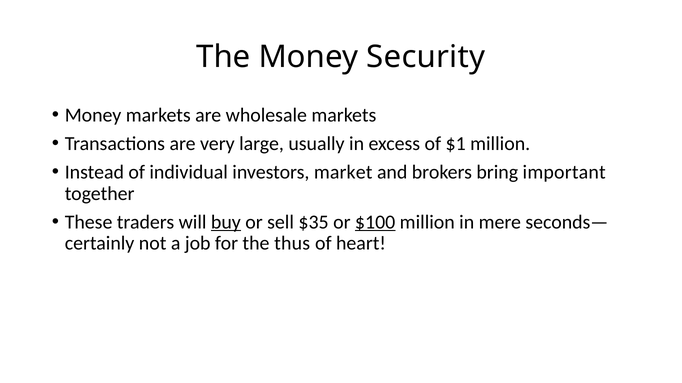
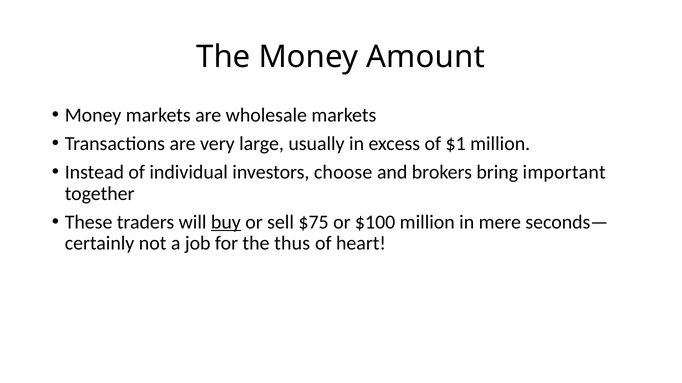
Security: Security -> Amount (426, 57)
market: market -> choose (343, 172)
$35: $35 -> $75 (314, 222)
$100 underline: present -> none (375, 222)
